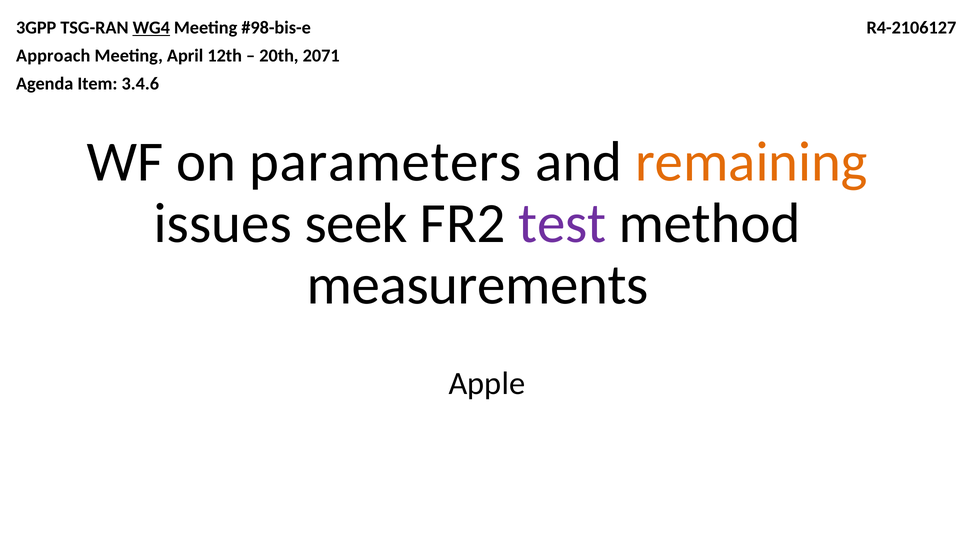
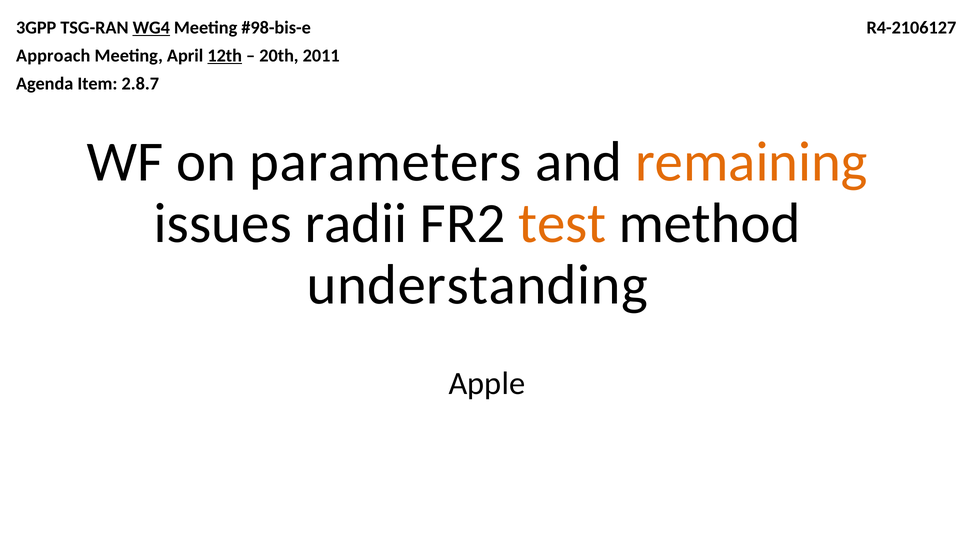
12th underline: none -> present (225, 56)
2071: 2071 -> 2011 (321, 56)
3.4.6: 3.4.6 -> 2.8.7 (140, 84)
seek: seek -> radii (356, 224)
test colour: purple -> orange (562, 224)
measurements: measurements -> understanding (477, 285)
